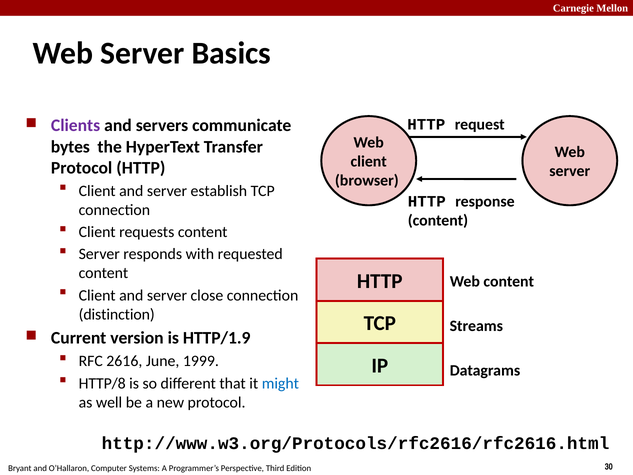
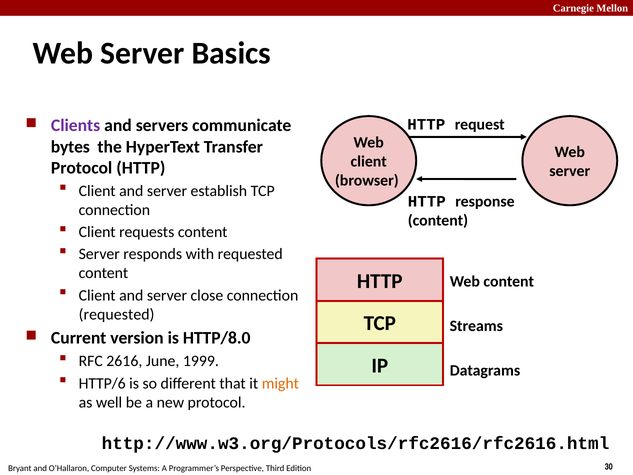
distinction: distinction -> requested (117, 314)
HTTP/1.9: HTTP/1.9 -> HTTP/8.0 (217, 338)
HTTP/8: HTTP/8 -> HTTP/6 (102, 383)
might colour: blue -> orange (280, 383)
